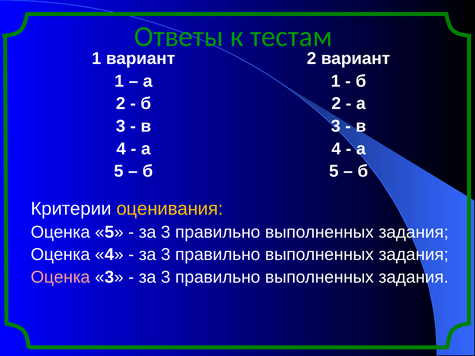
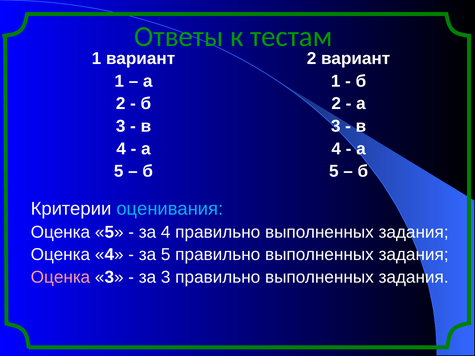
оценивания colour: yellow -> light blue (170, 209)
3: 3 -> 4 (166, 232)
3: 3 -> 5 (166, 255)
